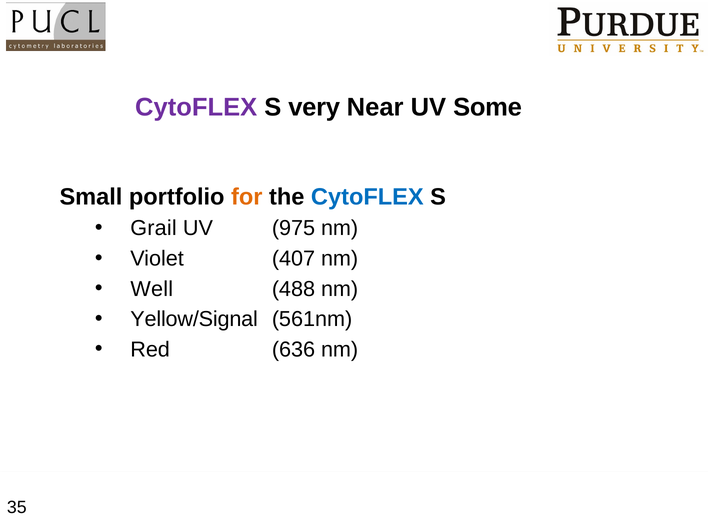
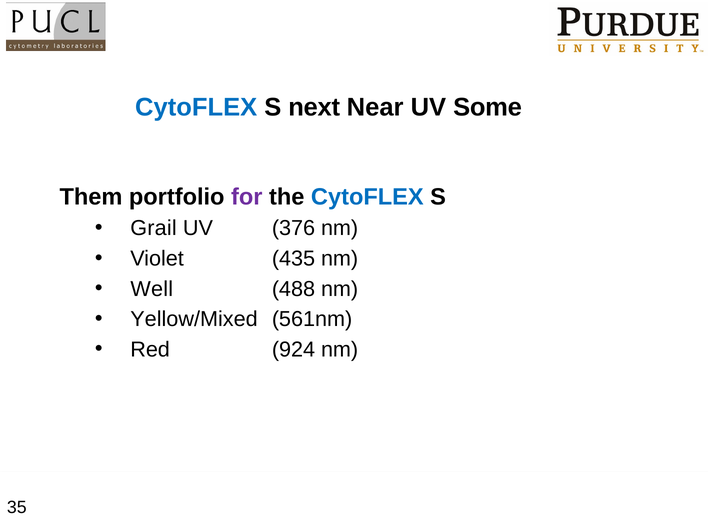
CytoFLEX colour: purple -> blue (196, 107)
very: very -> next (314, 107)
Small: Small -> Them (91, 197)
for colour: orange -> purple (247, 197)
975: 975 -> 376 (294, 228)
407: 407 -> 435 (294, 259)
Yellow/Signal: Yellow/Signal -> Yellow/Mixed (194, 319)
636: 636 -> 924 (294, 349)
